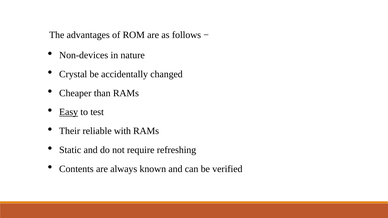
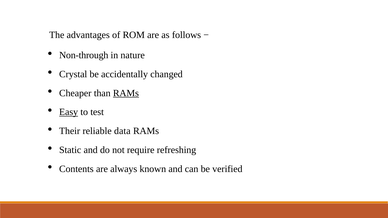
Non-devices: Non-devices -> Non-through (84, 55)
RAMs underline: none -> present (126, 93)
with: with -> data (122, 131)
